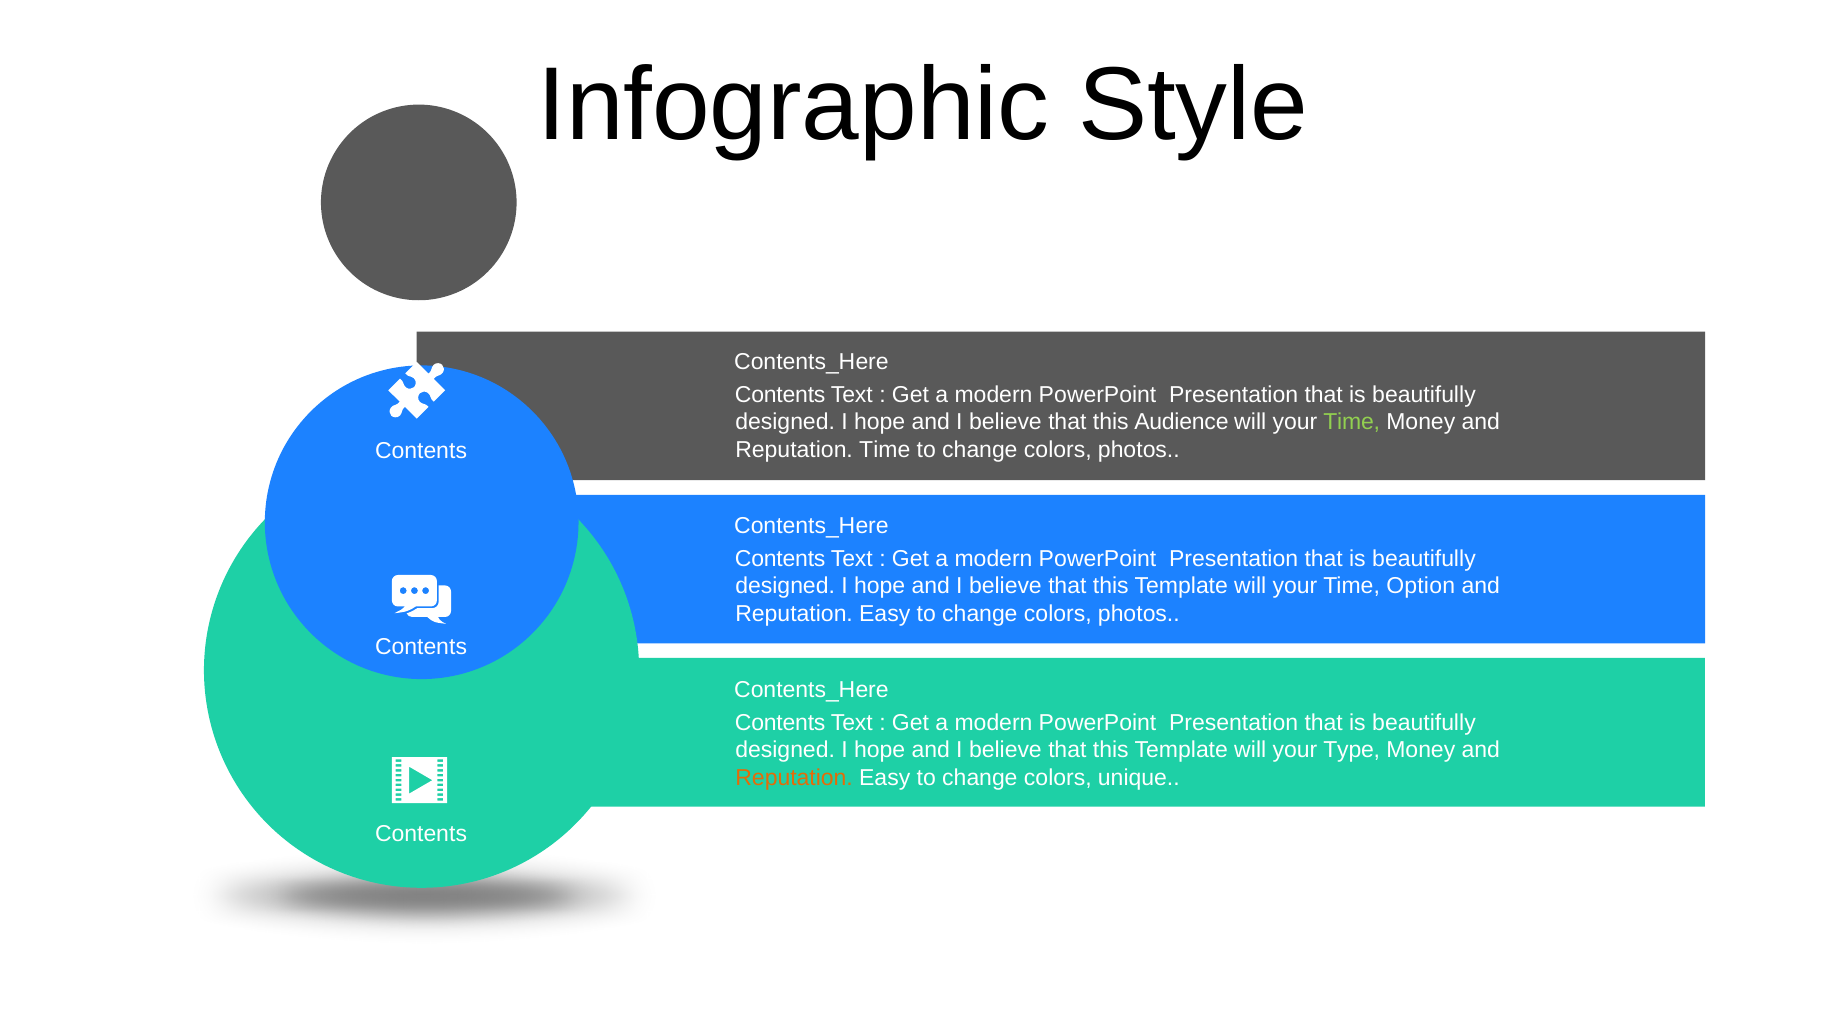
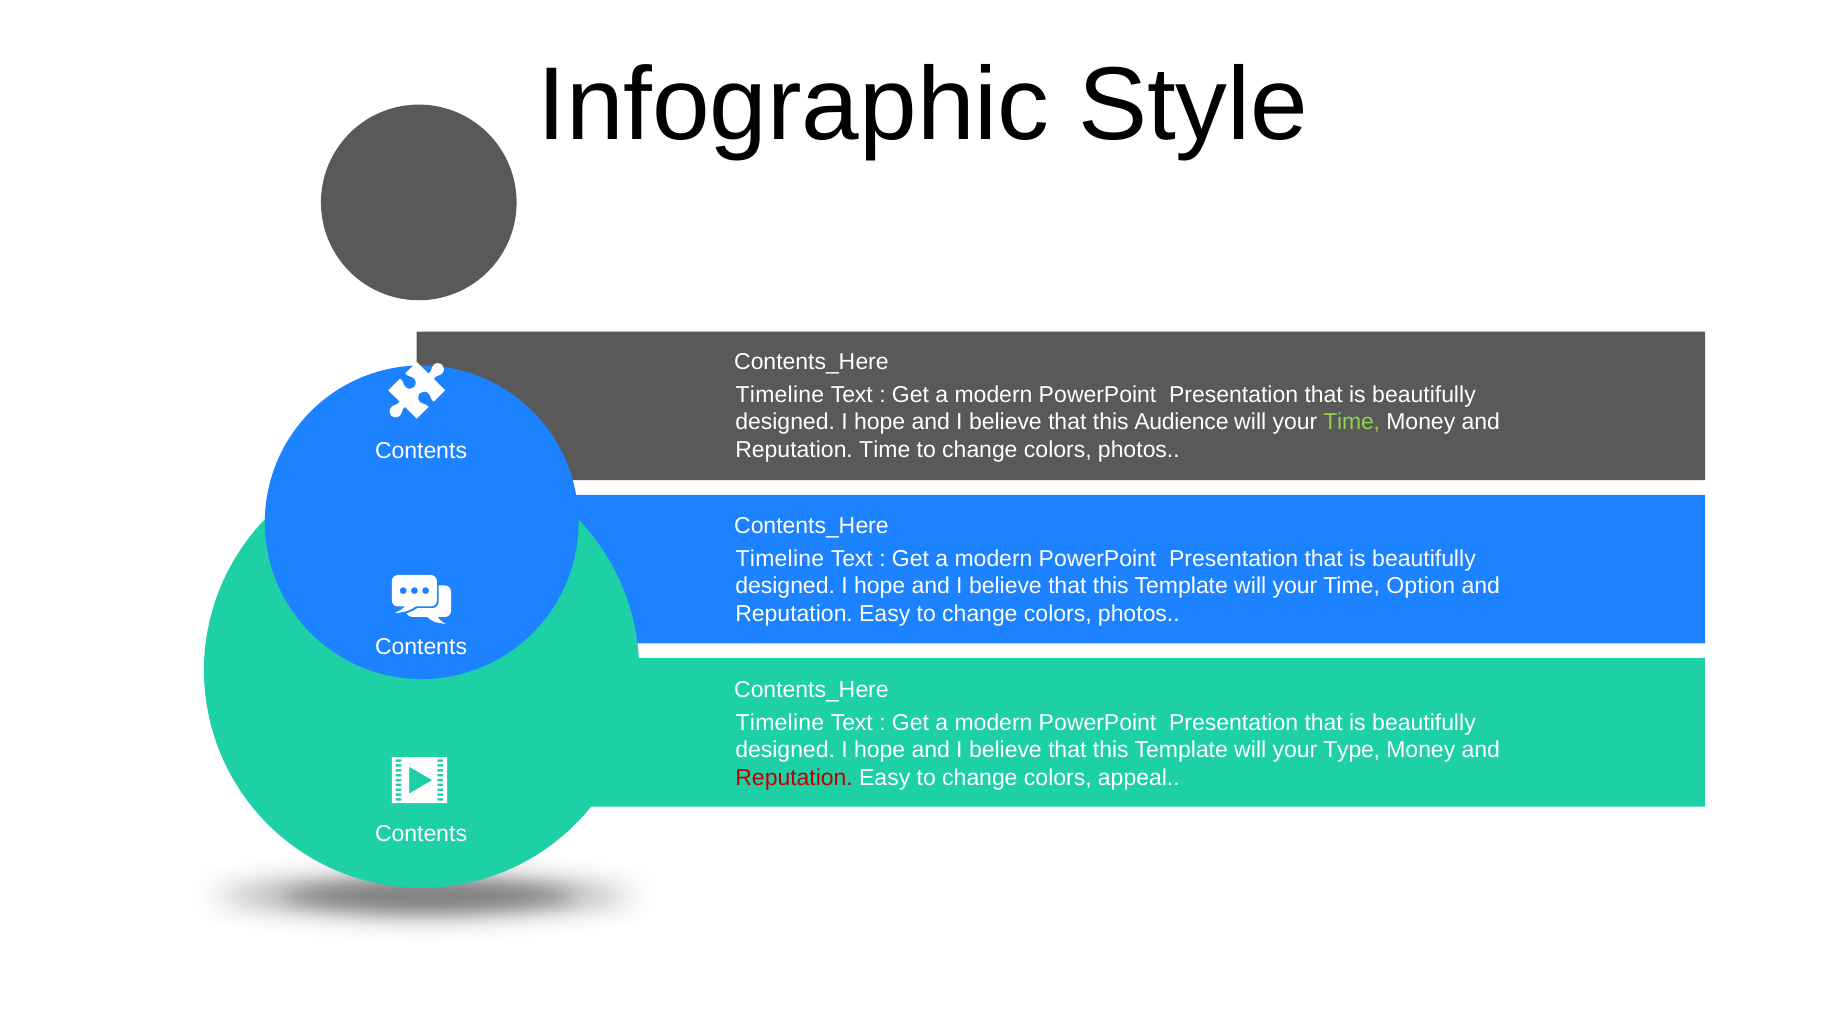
Contents: Contents -> Timeline (780, 395)
Contents: Contents -> Timeline (780, 559)
Contents: Contents -> Timeline (780, 723)
Reputation colour: orange -> red (794, 778)
unique: unique -> appeal (1139, 778)
